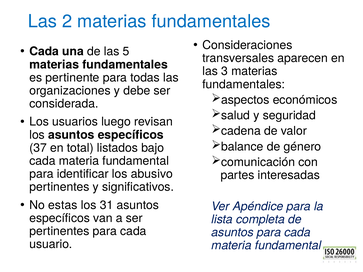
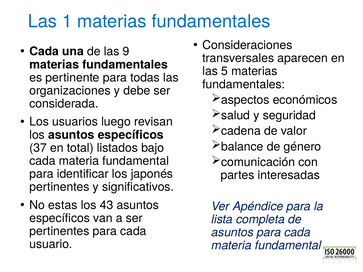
2: 2 -> 1 (67, 21)
5: 5 -> 9 (126, 52)
3: 3 -> 5 (225, 71)
abusivo: abusivo -> japonés (152, 174)
31: 31 -> 43 (107, 205)
